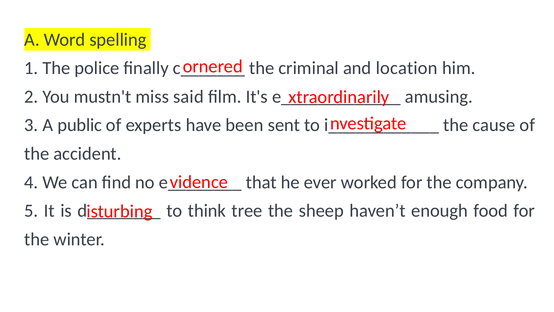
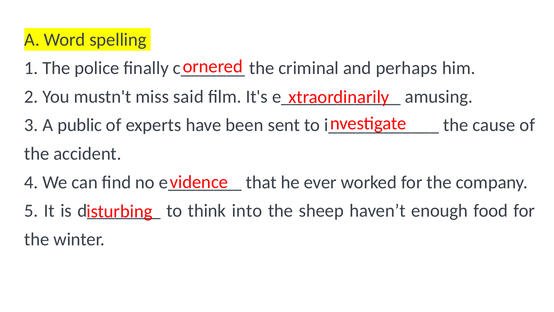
location: location -> perhaps (407, 68)
tree: tree -> into (247, 211)
